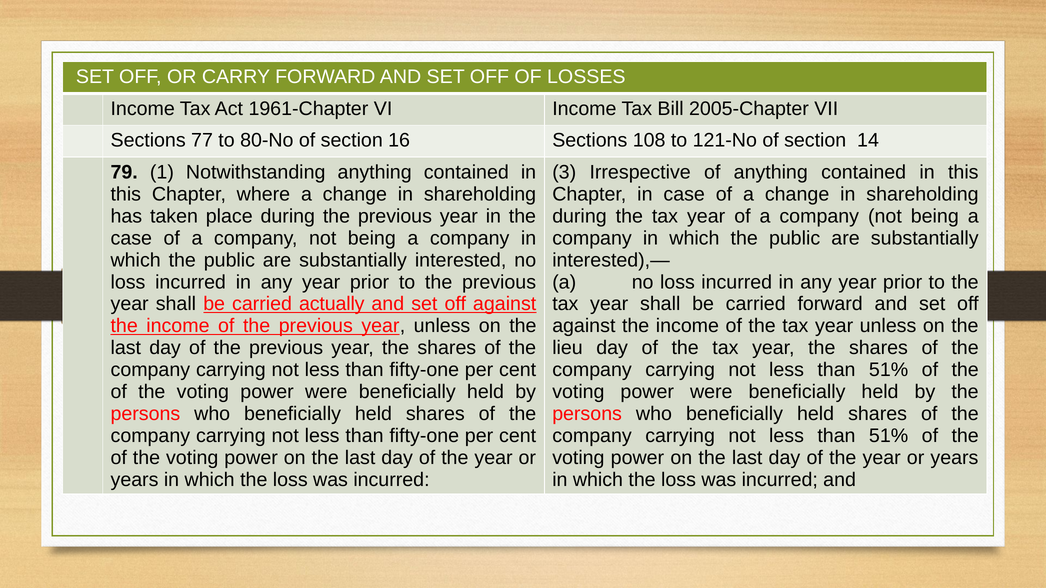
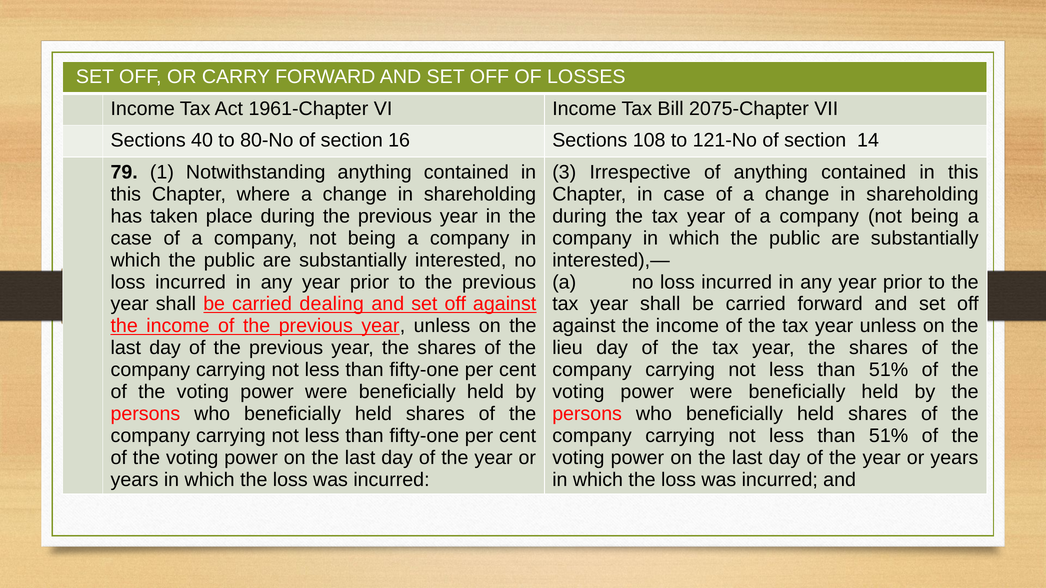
2005-Chapter: 2005-Chapter -> 2075-Chapter (749, 109)
77: 77 -> 40 (202, 141)
actually: actually -> dealing (332, 304)
